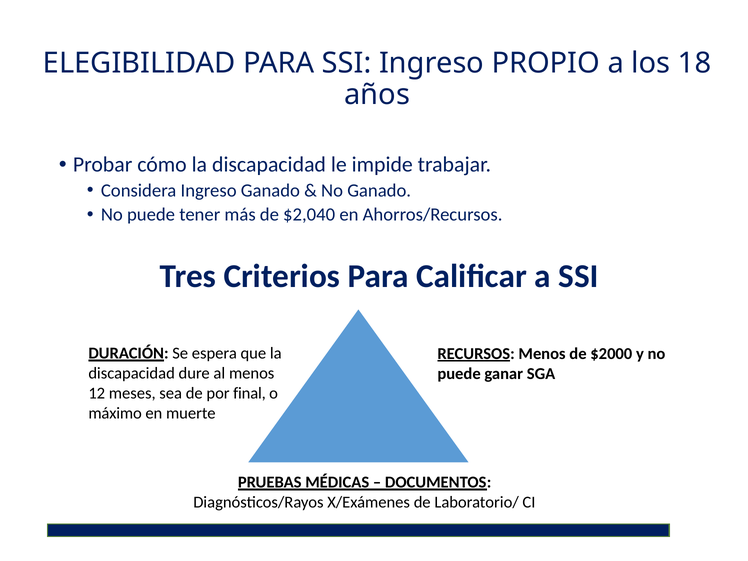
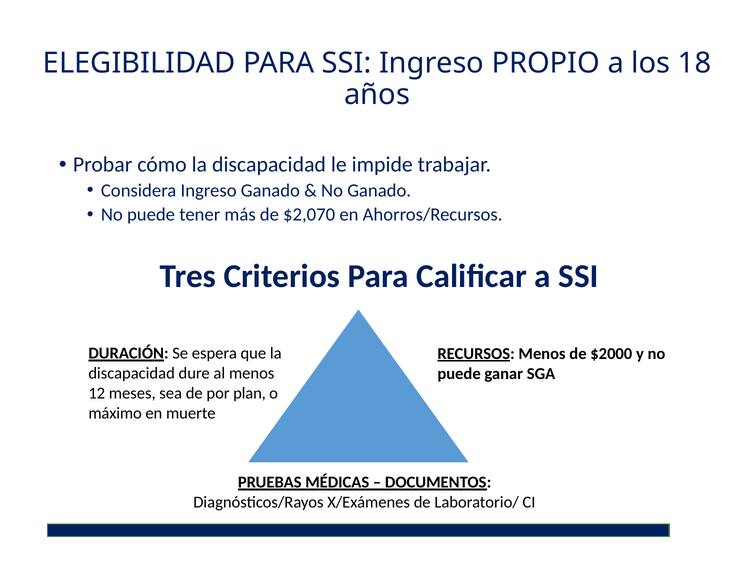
$2,040: $2,040 -> $2,070 (309, 215)
final: final -> plan (250, 393)
